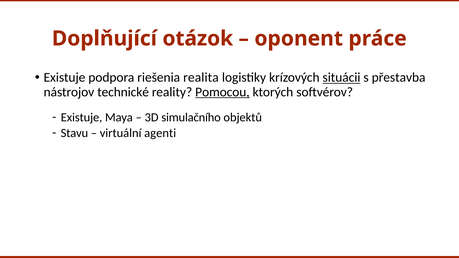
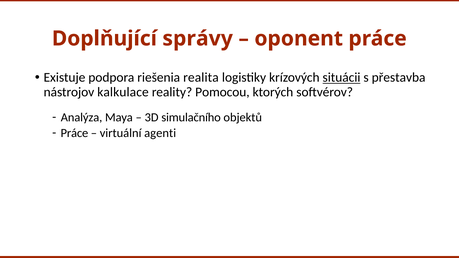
otázok: otázok -> správy (198, 39)
technické: technické -> kalkulace (123, 92)
Pomocou underline: present -> none (222, 92)
Existuje: Existuje -> Analýza (82, 118)
Stavu: Stavu -> Práce (74, 133)
